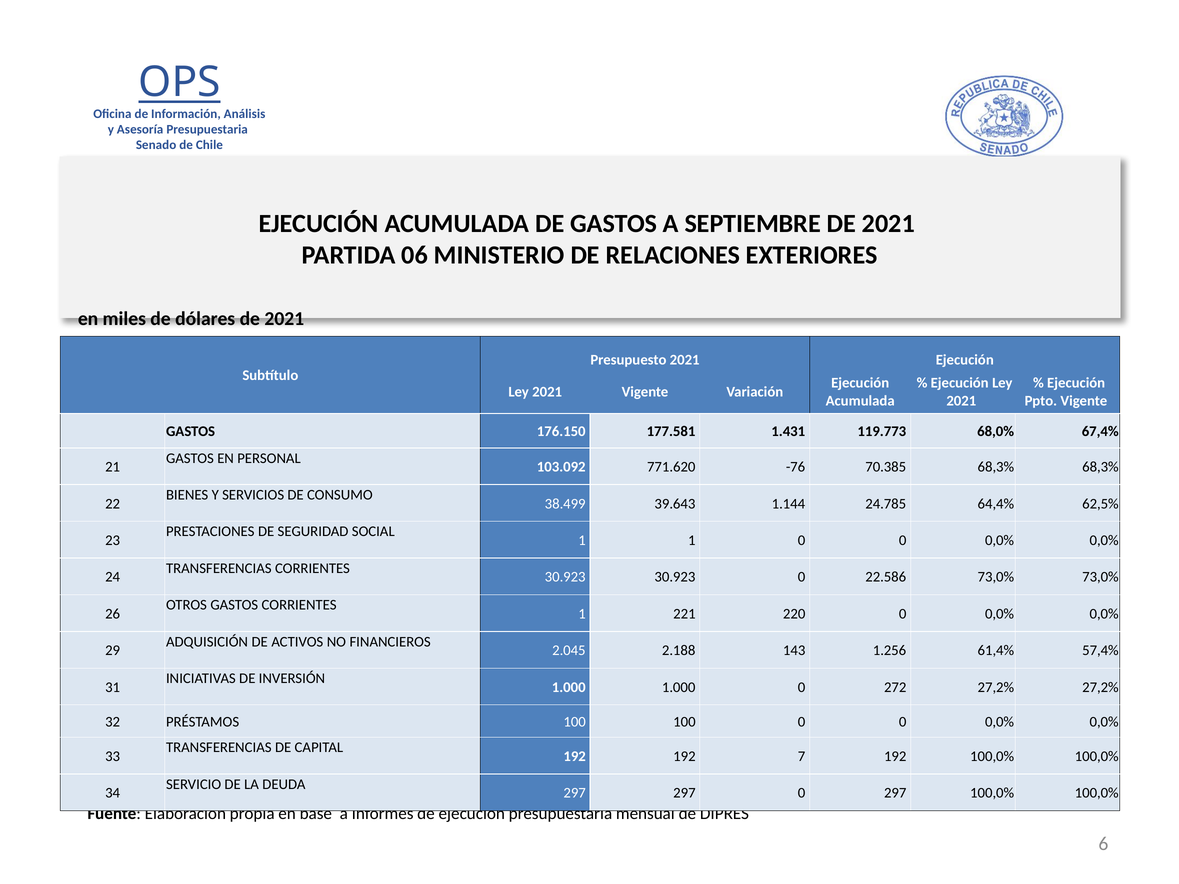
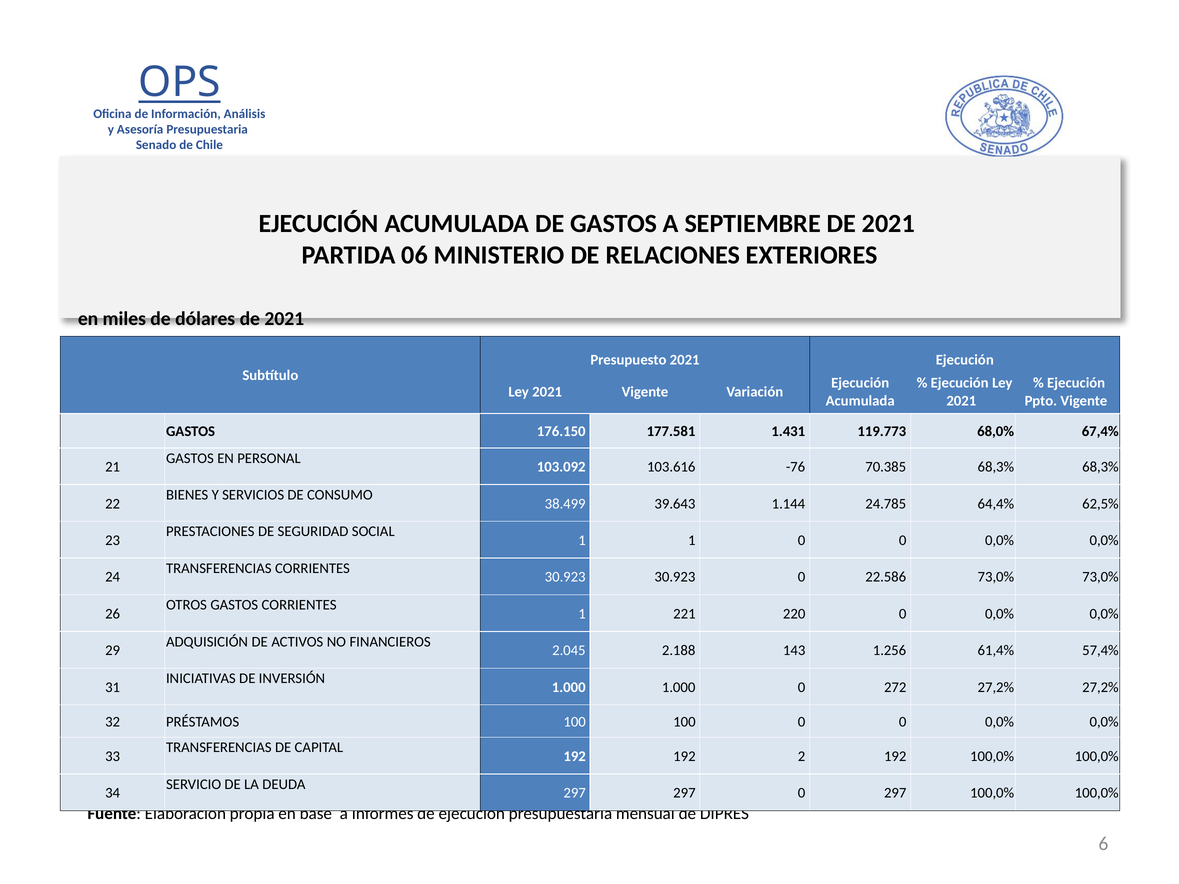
771.620: 771.620 -> 103.616 (671, 467)
7: 7 -> 2 (802, 757)
